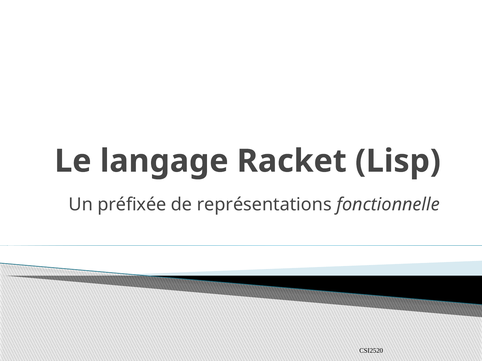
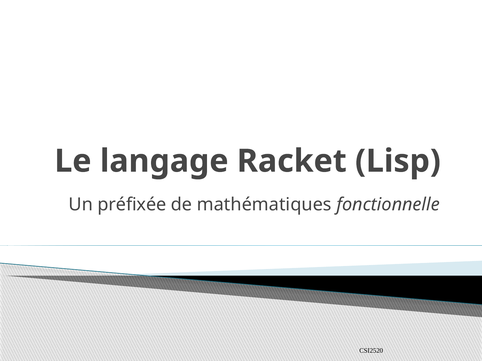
représentations: représentations -> mathématiques (264, 205)
